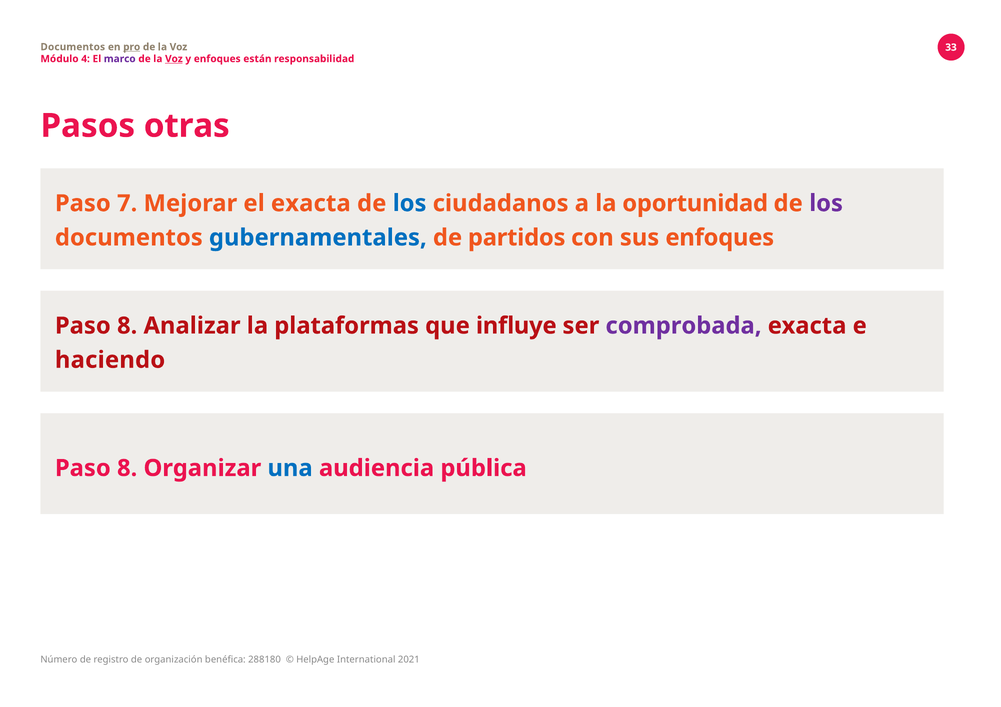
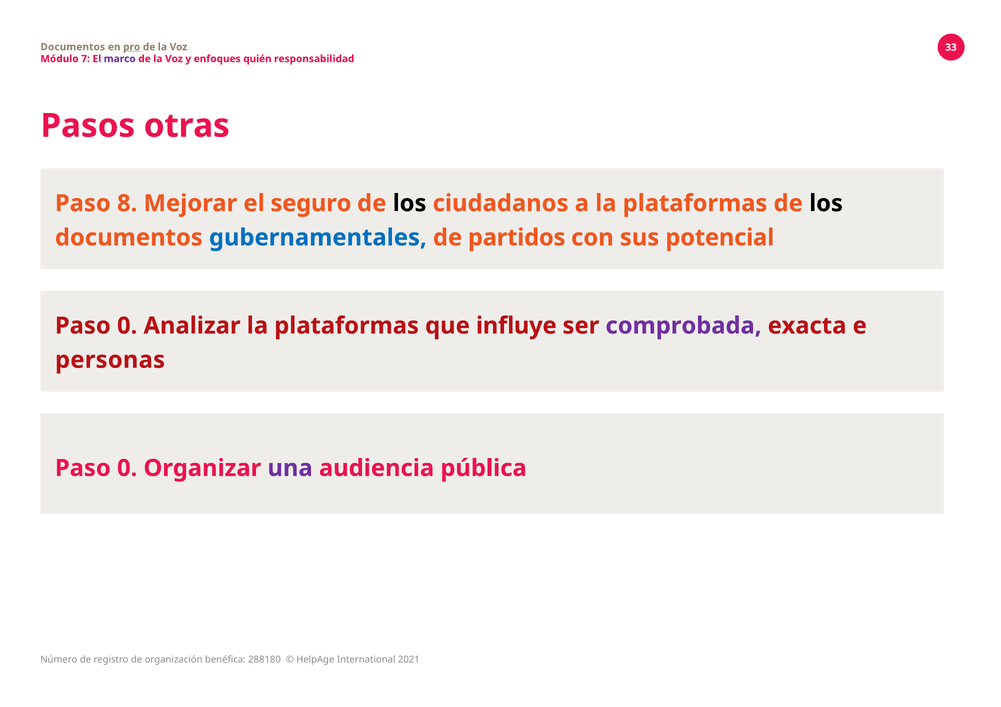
4: 4 -> 7 (86, 59)
Voz underline: present -> none (174, 59)
están: están -> quién (257, 59)
7: 7 -> 8 (127, 204)
el exacta: exacta -> seguro (311, 204)
los colour: blue -> black (410, 204)
a la oportunidad: oportunidad -> plataformas (695, 204)
los colour: purple -> black (826, 204)
sus enfoques: enfoques -> potencial (720, 238)
8: 8 -> 0 (127, 326)
haciendo: haciendo -> personas (110, 360)
8: 8 -> 0 (127, 469)
una colour: blue -> purple (290, 469)
